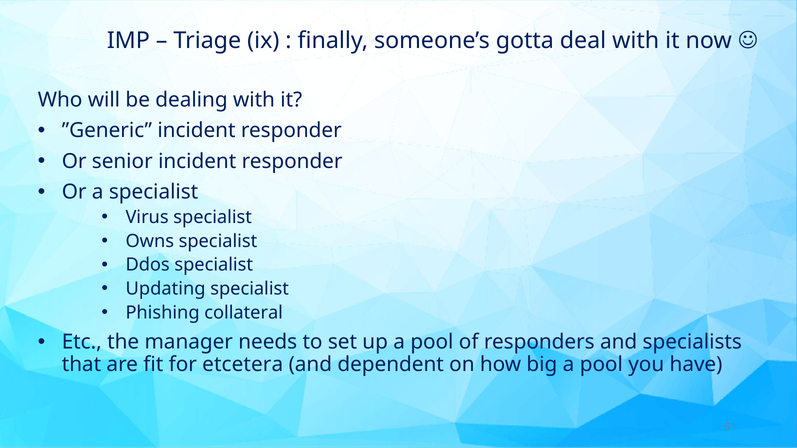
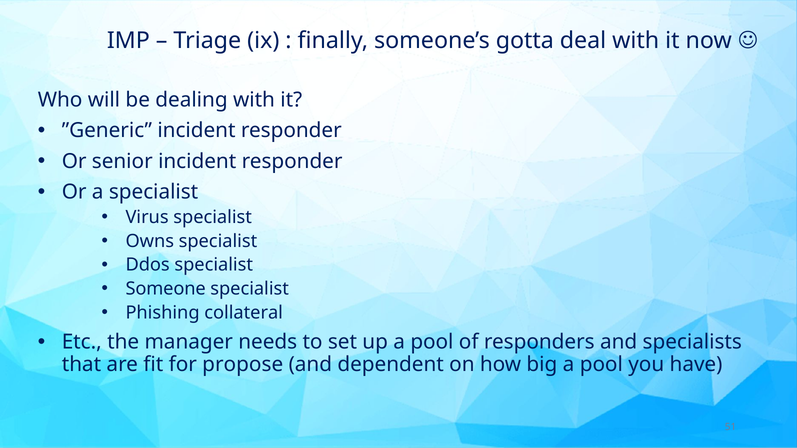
Updating: Updating -> Someone (166, 289)
etcetera: etcetera -> propose (243, 365)
